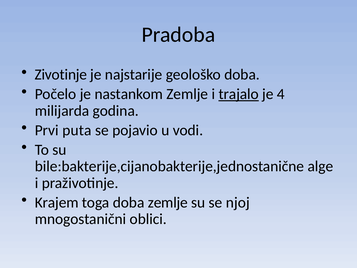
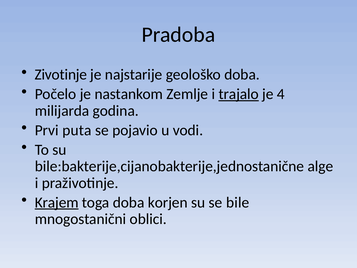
Krajem underline: none -> present (57, 202)
doba zemlje: zemlje -> korjen (168, 202)
njoj: njoj -> bile (238, 202)
